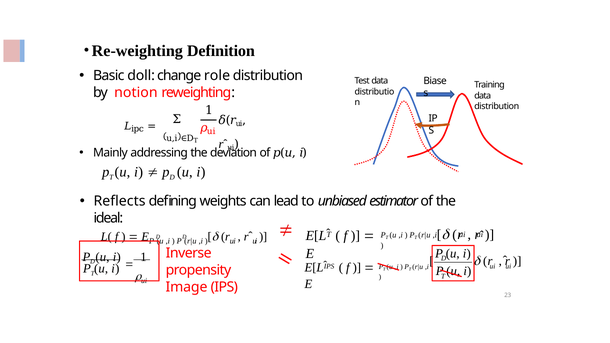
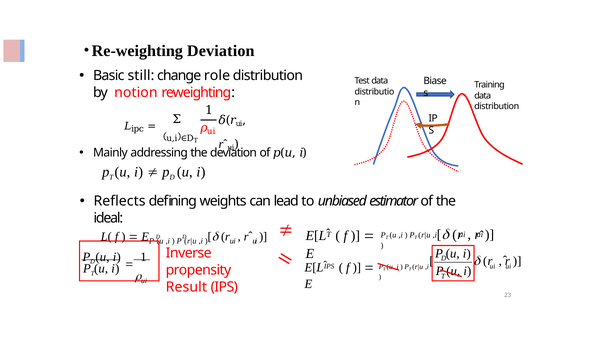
Re-weighting Definition: Definition -> Deviation (221, 51)
doll: doll -> still (141, 76)
Image: Image -> Result (186, 287)
